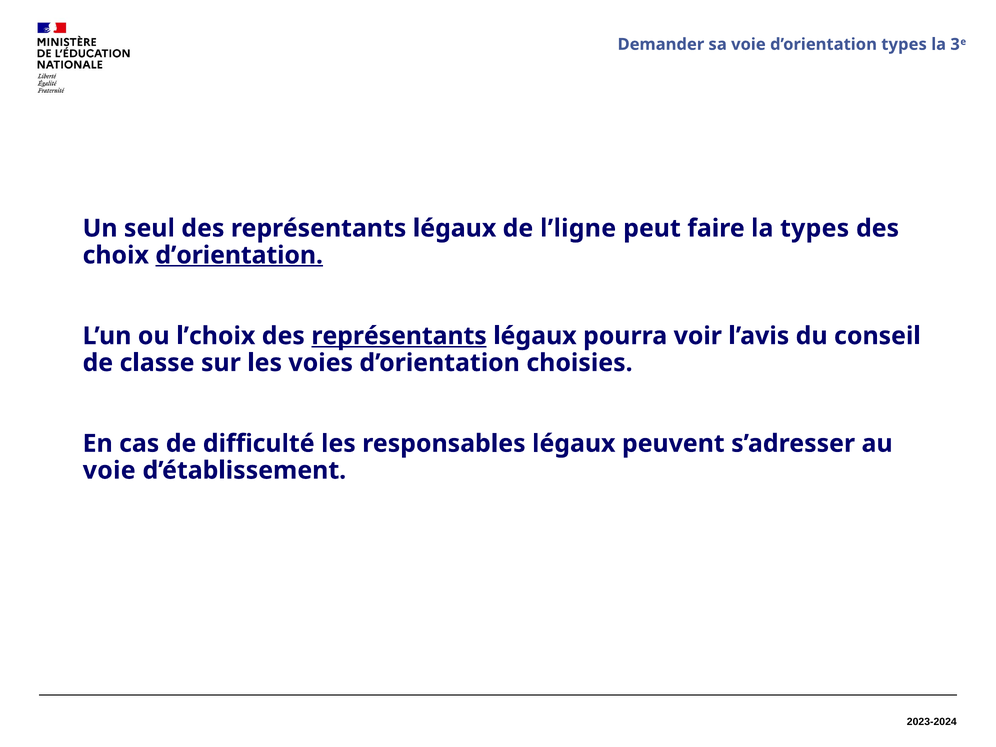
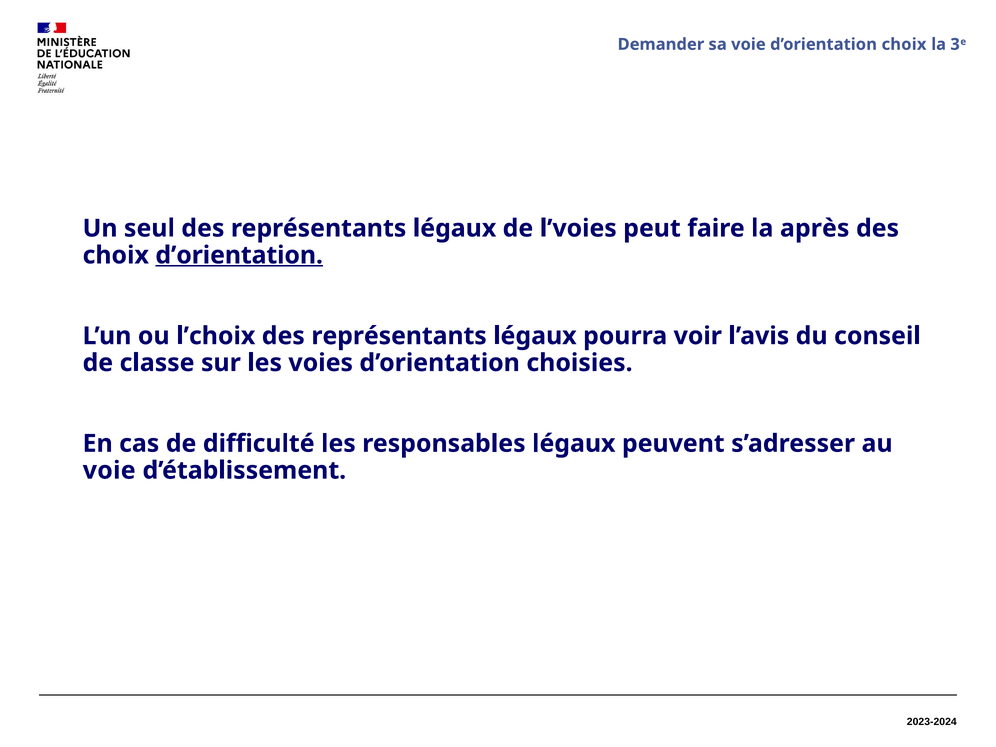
d’orientation types: types -> choix (904, 44)
l’ligne: l’ligne -> l’voies (578, 228)
la types: types -> après (815, 228)
représentants underline: present -> none (399, 336)
